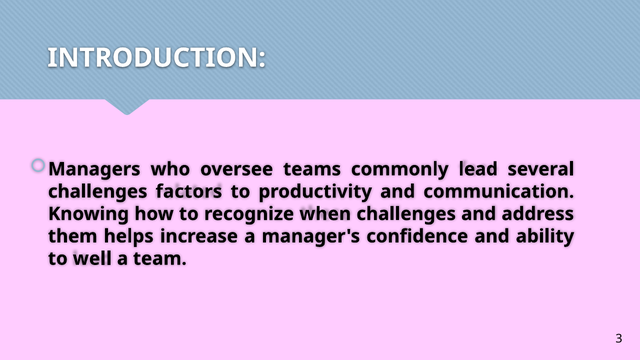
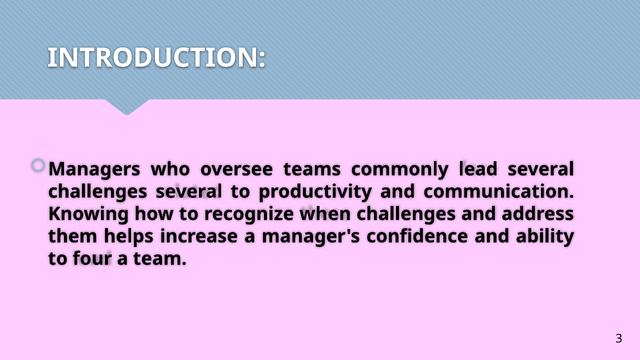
challenges factors: factors -> several (189, 192)
well: well -> four (92, 259)
